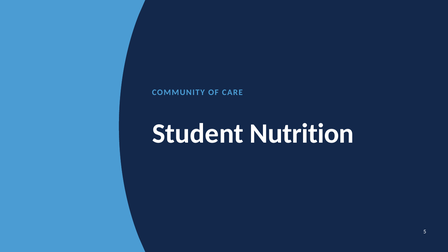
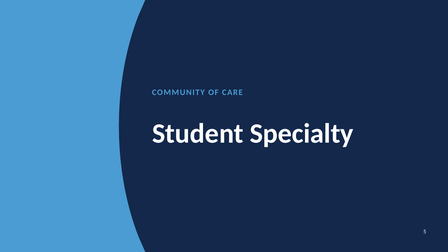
Nutrition: Nutrition -> Specialty (302, 134)
